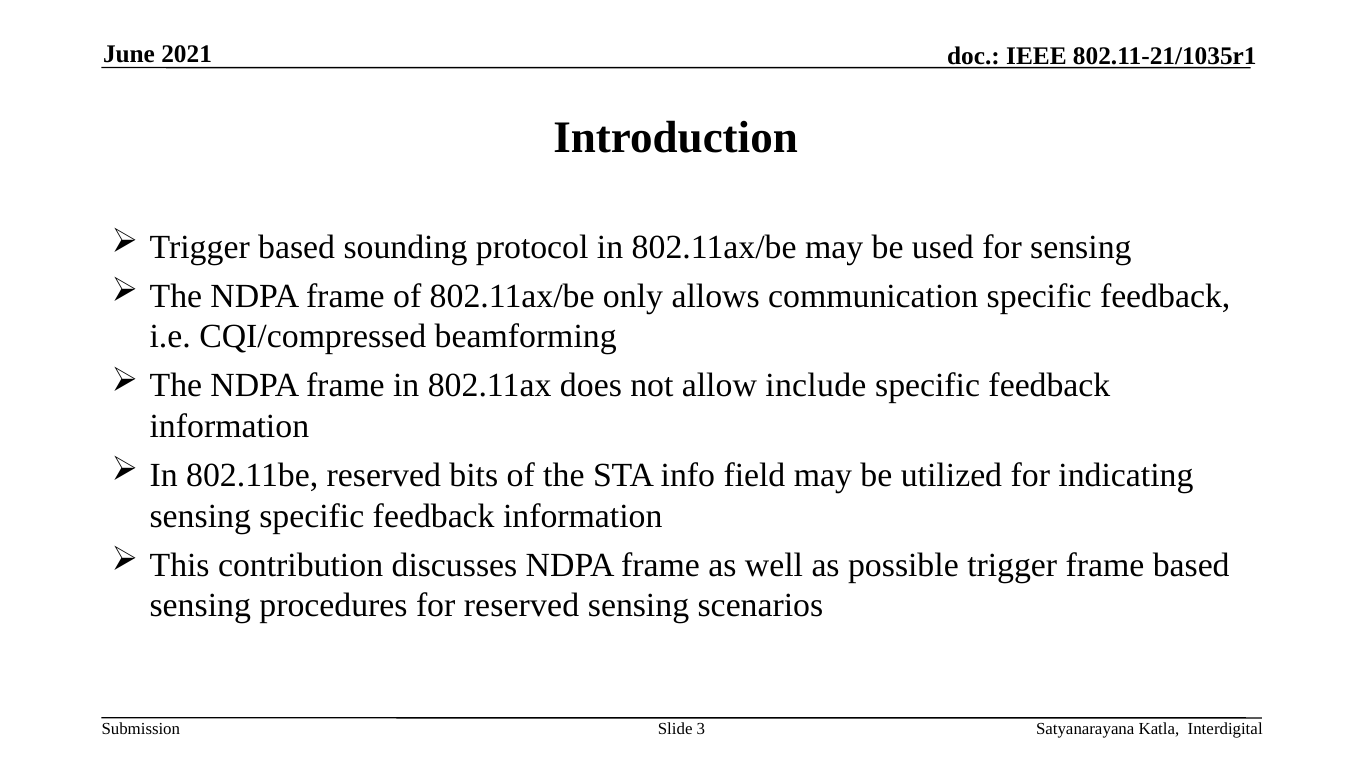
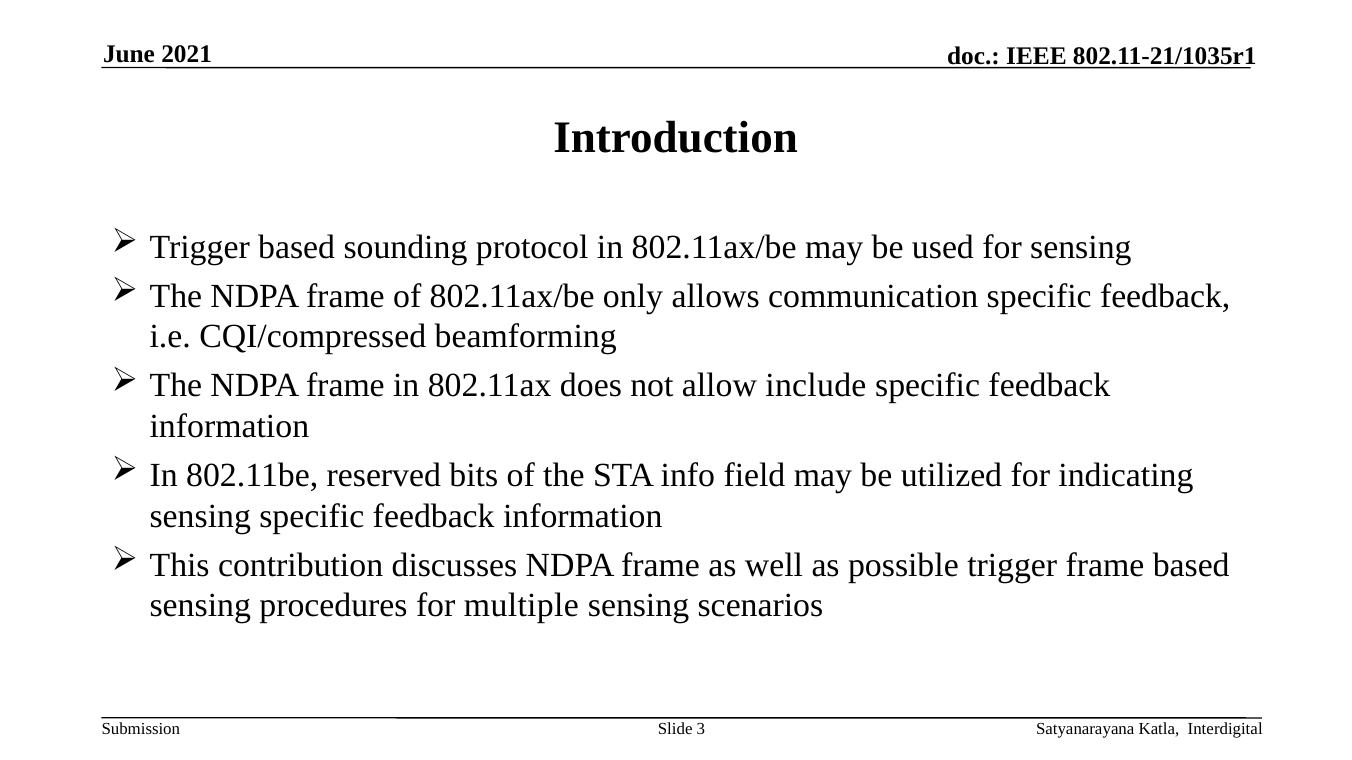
for reserved: reserved -> multiple (521, 606)
